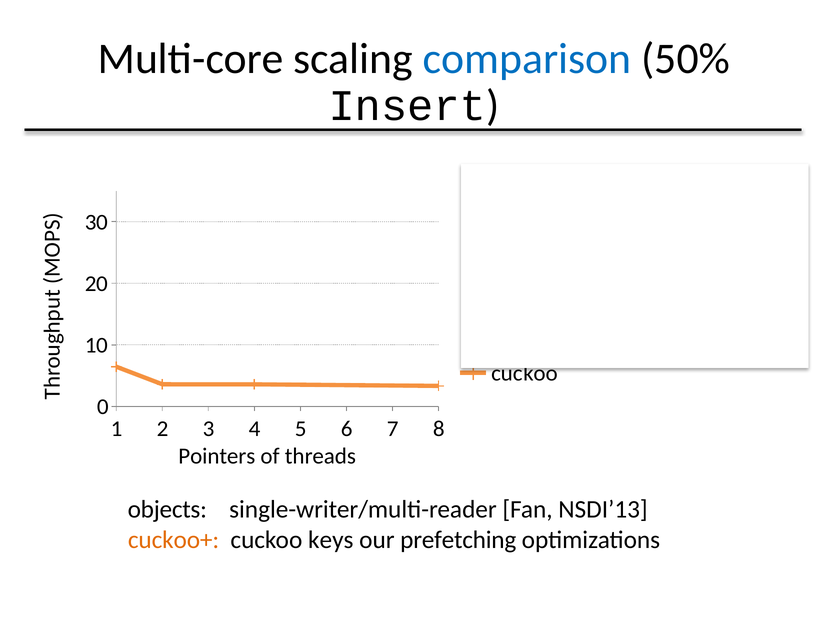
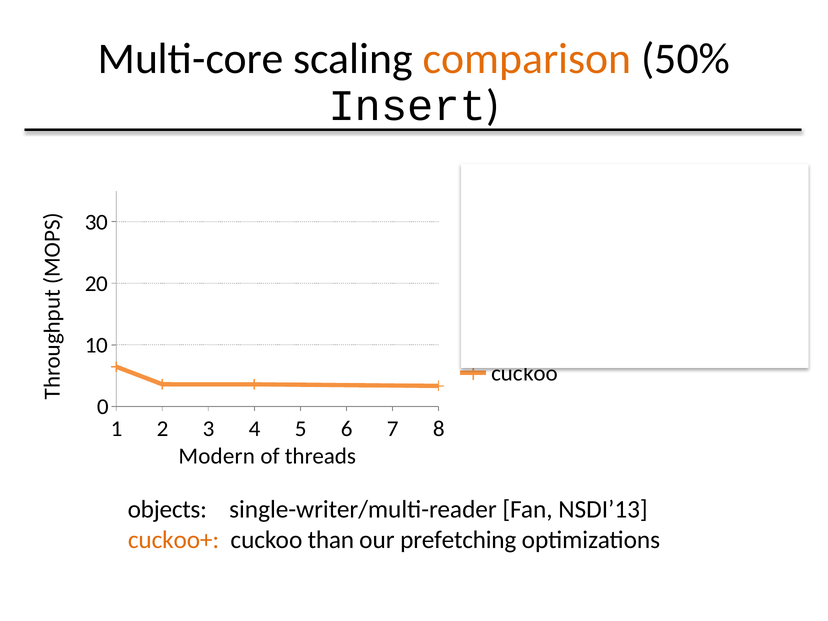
comparison colour: blue -> orange (527, 59)
Pointers: Pointers -> Modern (217, 456)
keys: keys -> than (331, 540)
